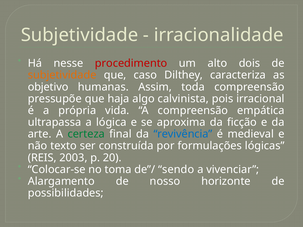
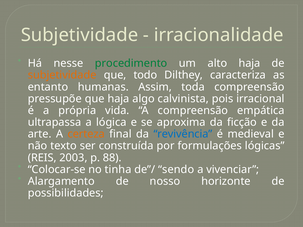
procedimento colour: red -> green (131, 63)
alto dois: dois -> haja (249, 63)
caso: caso -> todo (145, 75)
objetivo: objetivo -> entanto (48, 87)
certeza colour: green -> orange (86, 134)
20: 20 -> 88 (112, 158)
toma: toma -> tinha (118, 170)
